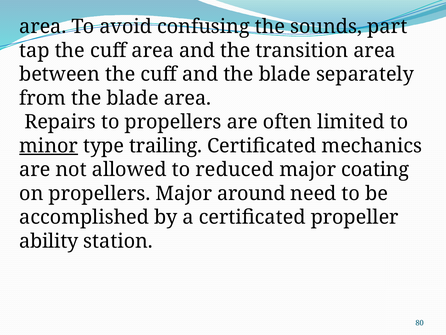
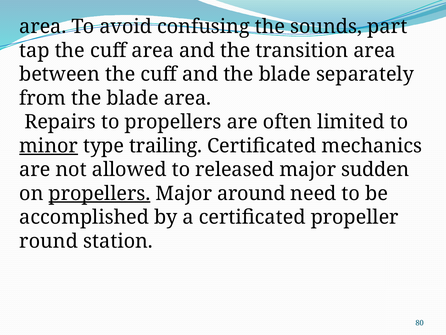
reduced: reduced -> released (235, 169)
coating: coating -> sudden (375, 169)
propellers underline: none -> present (100, 193)
ability: ability -> round (49, 241)
